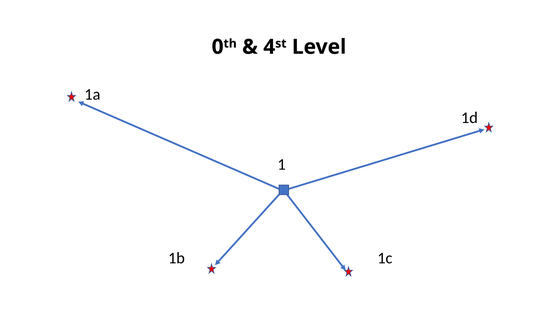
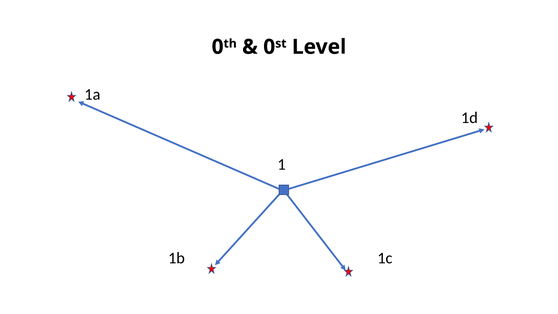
4: 4 -> 0 (269, 47)
